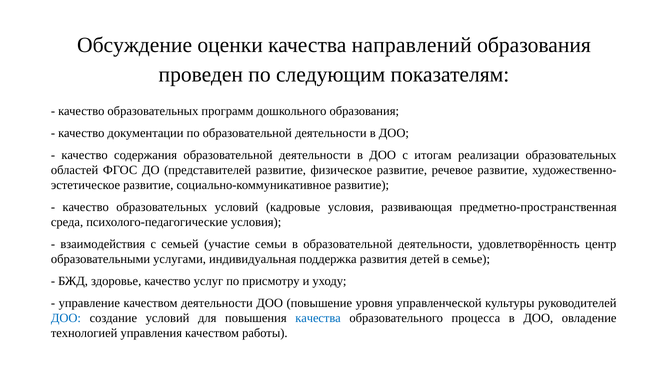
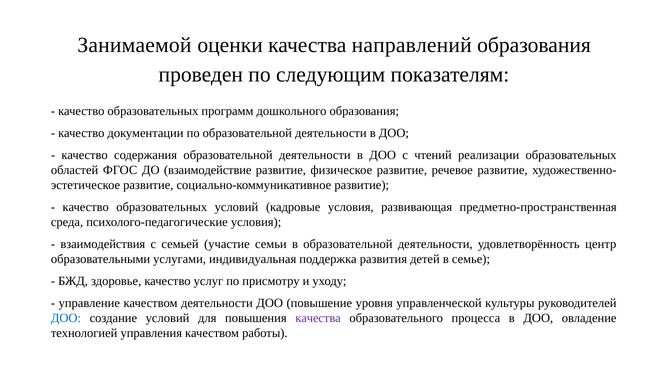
Обсуждение: Обсуждение -> Занимаемой (134, 45)
итогам: итогам -> чтений (433, 155)
представителей: представителей -> взаимодействие (208, 170)
качества colour: blue -> purple (318, 318)
